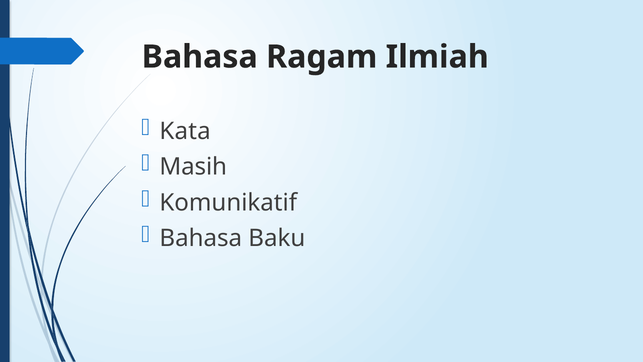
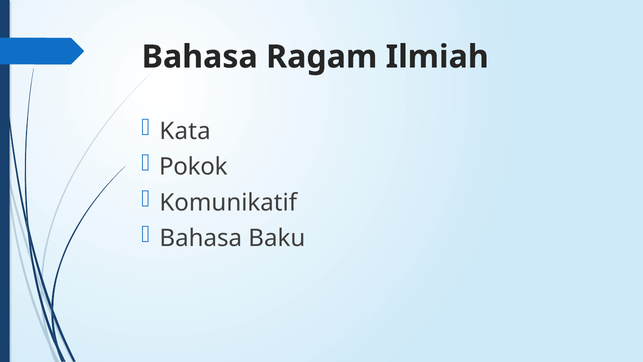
Masih: Masih -> Pokok (193, 167)
